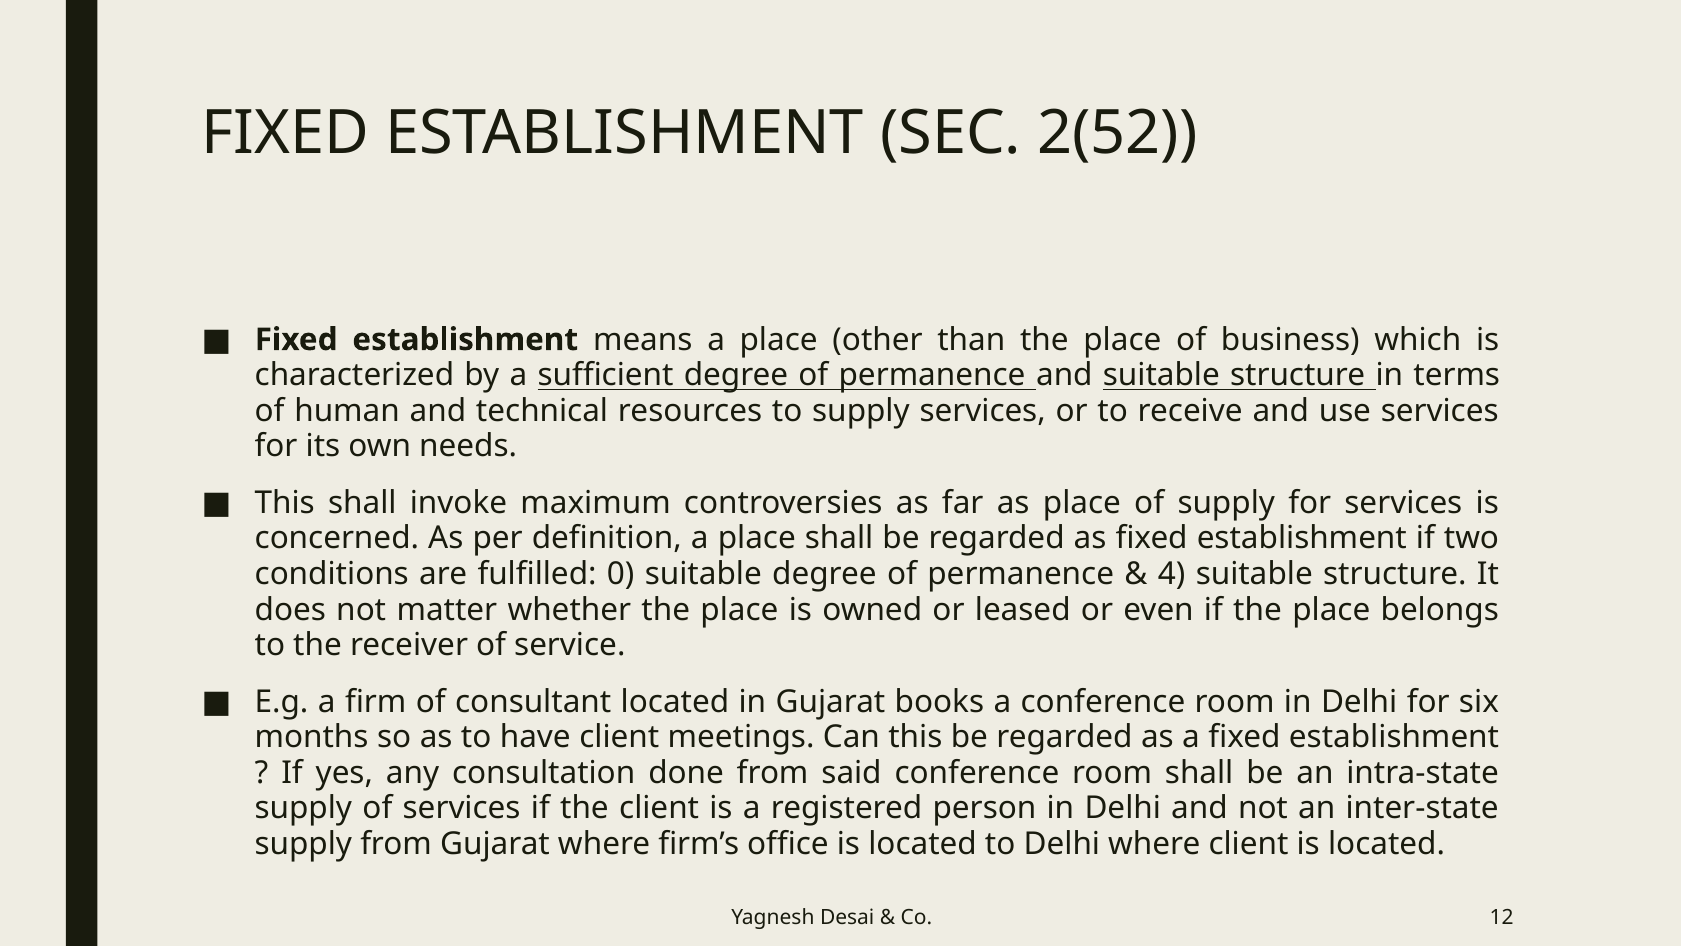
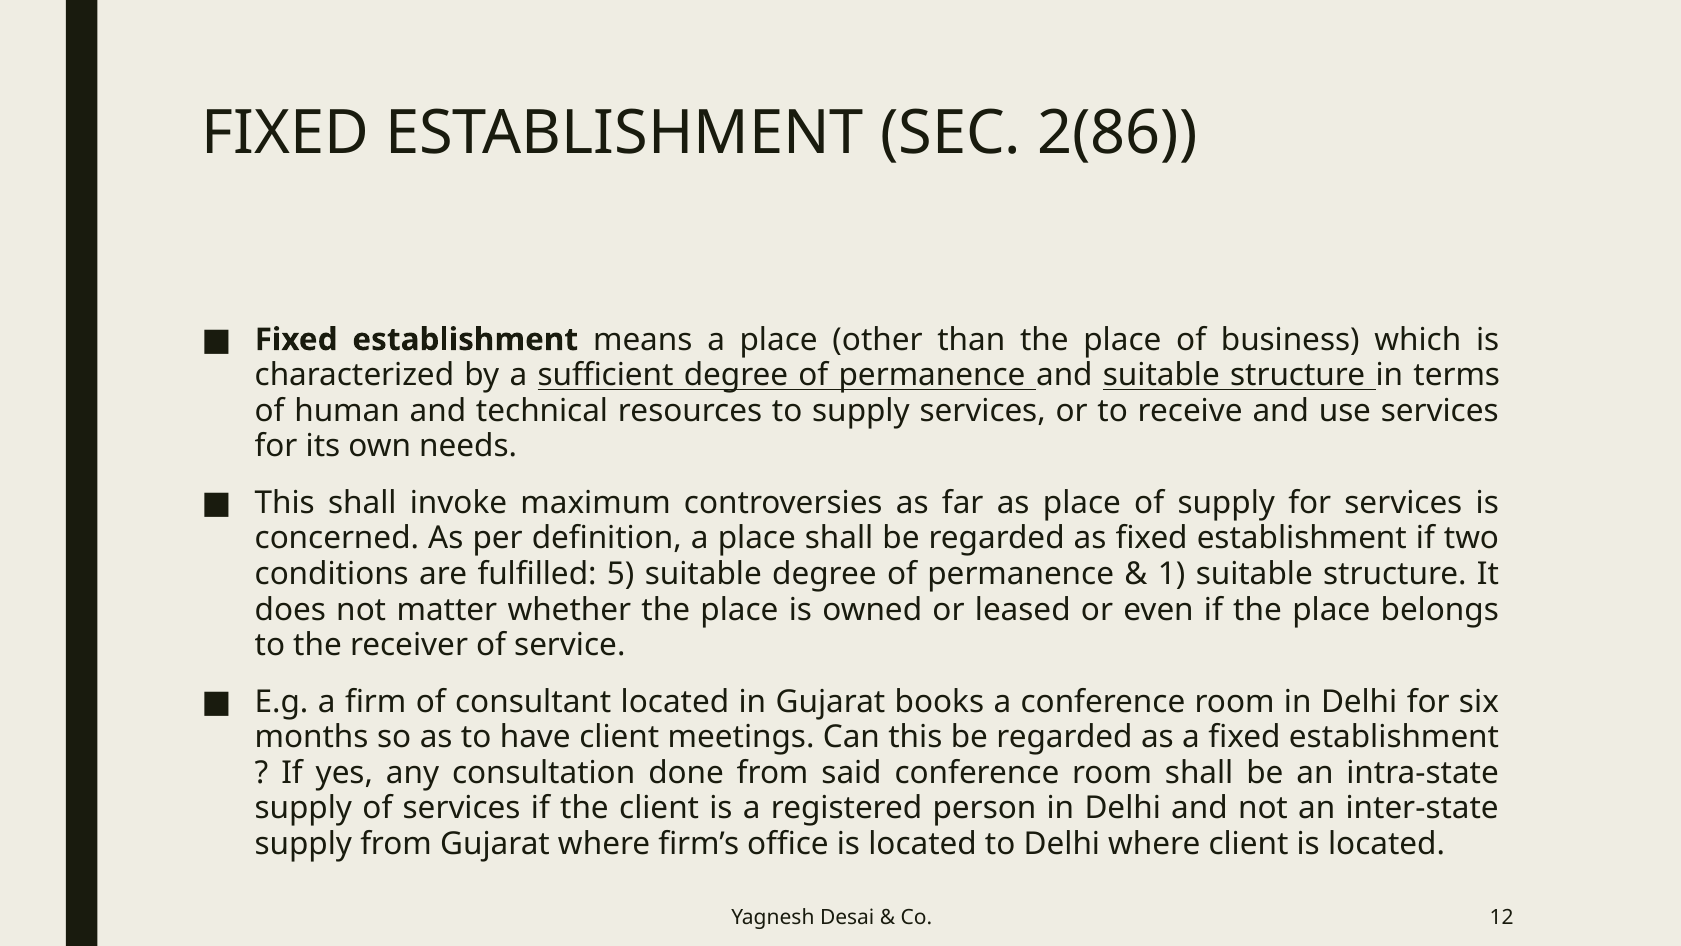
2(52: 2(52 -> 2(86 (1117, 133)
0: 0 -> 5 (621, 574)
4: 4 -> 1 (1172, 574)
